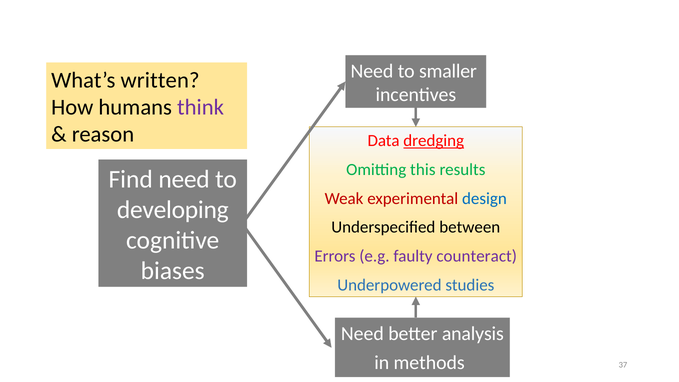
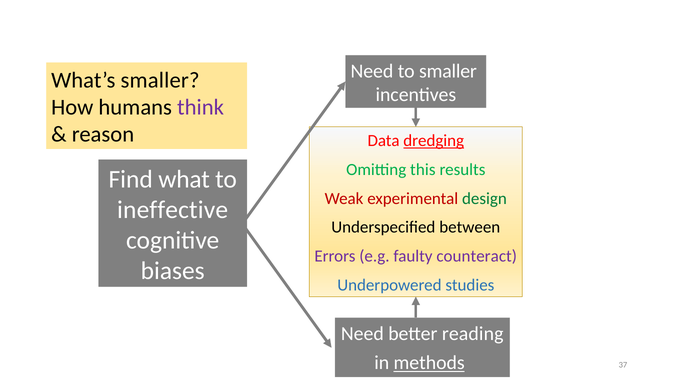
What’s written: written -> smaller (160, 80)
Find need: need -> what (184, 179)
design colour: blue -> green (484, 198)
developing: developing -> ineffective (173, 210)
analysis: analysis -> reading (473, 333)
methods underline: none -> present (429, 363)
